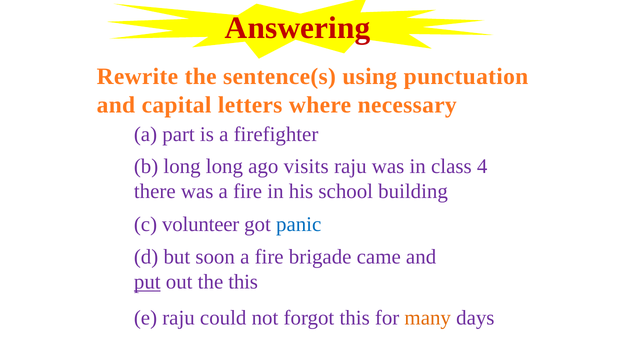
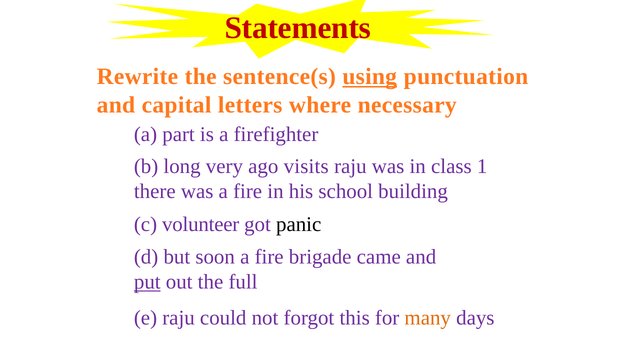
Answering: Answering -> Statements (298, 28)
using underline: none -> present (370, 77)
long long: long -> very (224, 167)
4: 4 -> 1 (482, 167)
panic colour: blue -> black (299, 225)
the this: this -> full (243, 283)
